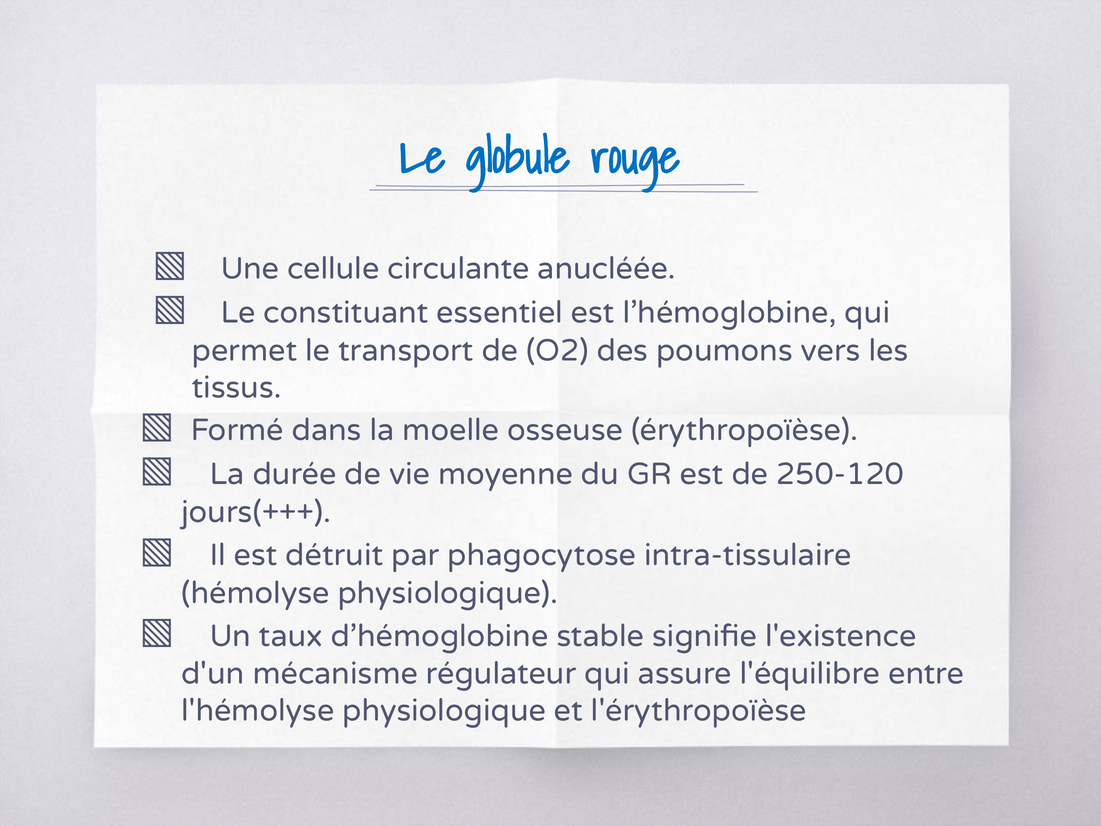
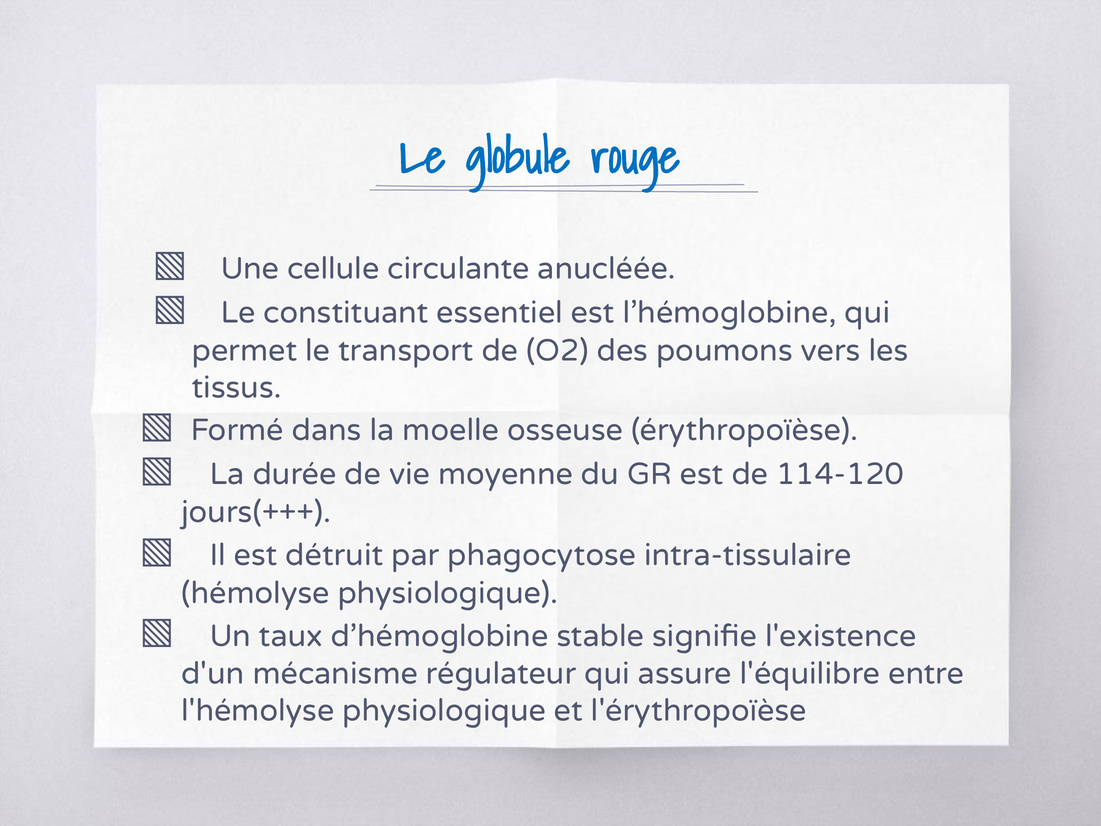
250-120: 250-120 -> 114-120 (840, 474)
